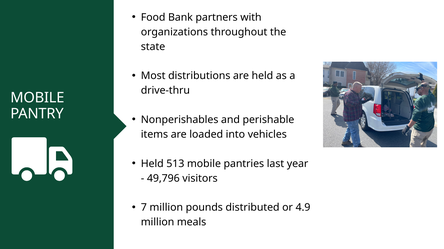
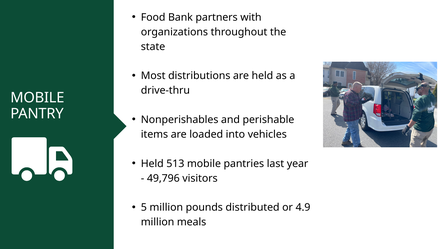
7: 7 -> 5 (144, 208)
